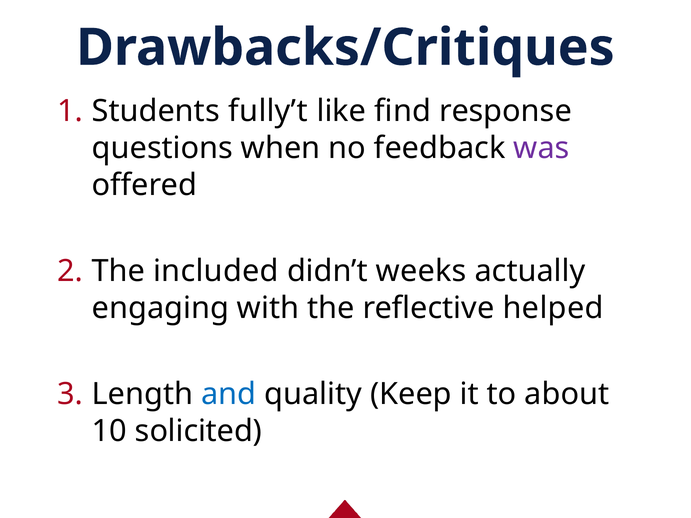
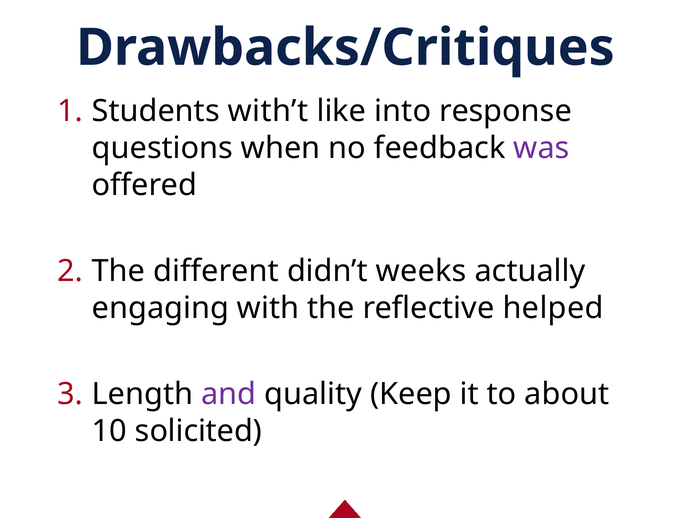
fully’t: fully’t -> with’t (268, 111)
find: find -> into (403, 111)
included: included -> different (216, 271)
and colour: blue -> purple (229, 394)
